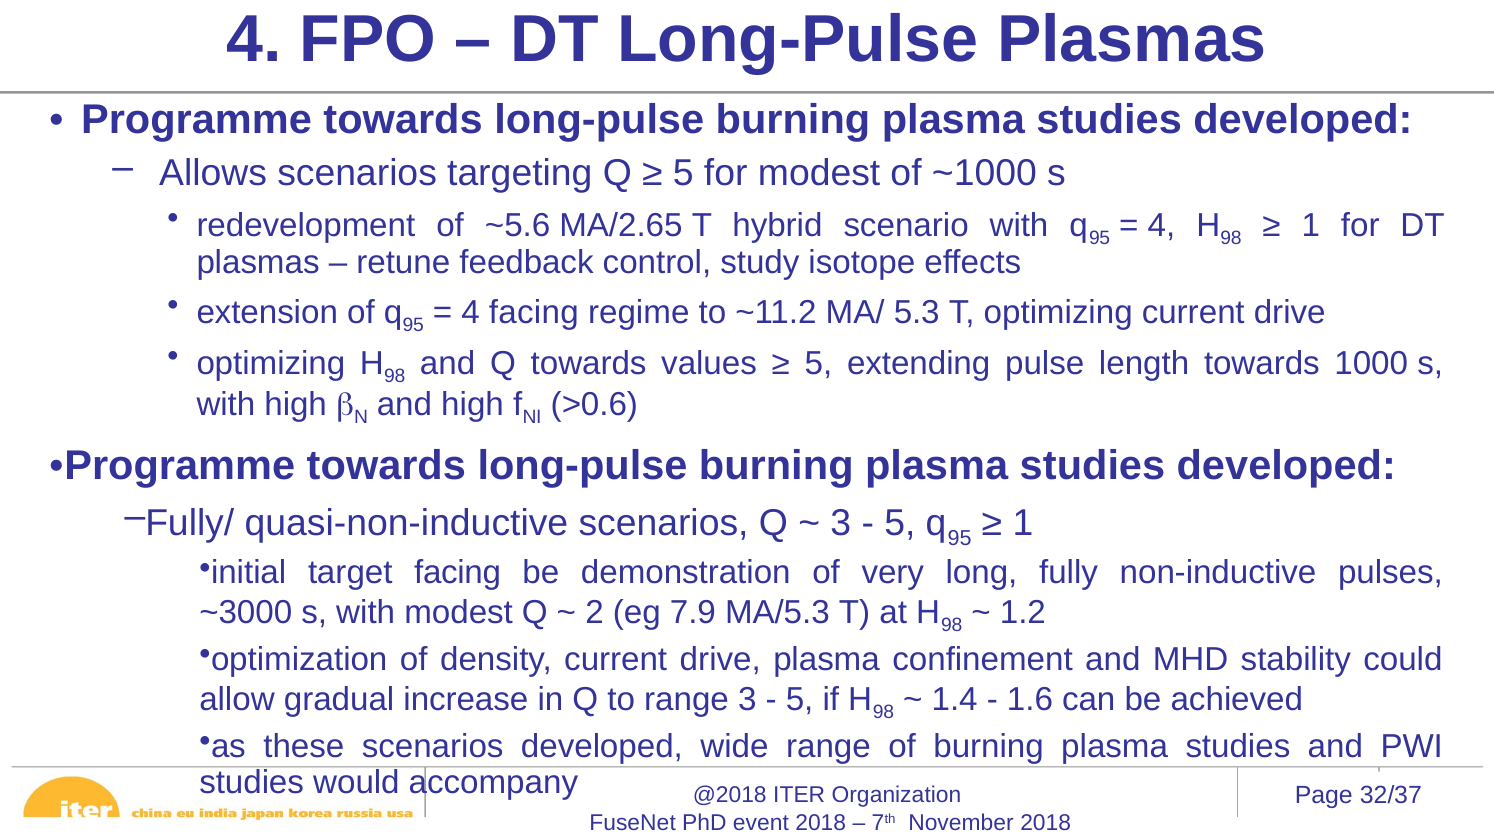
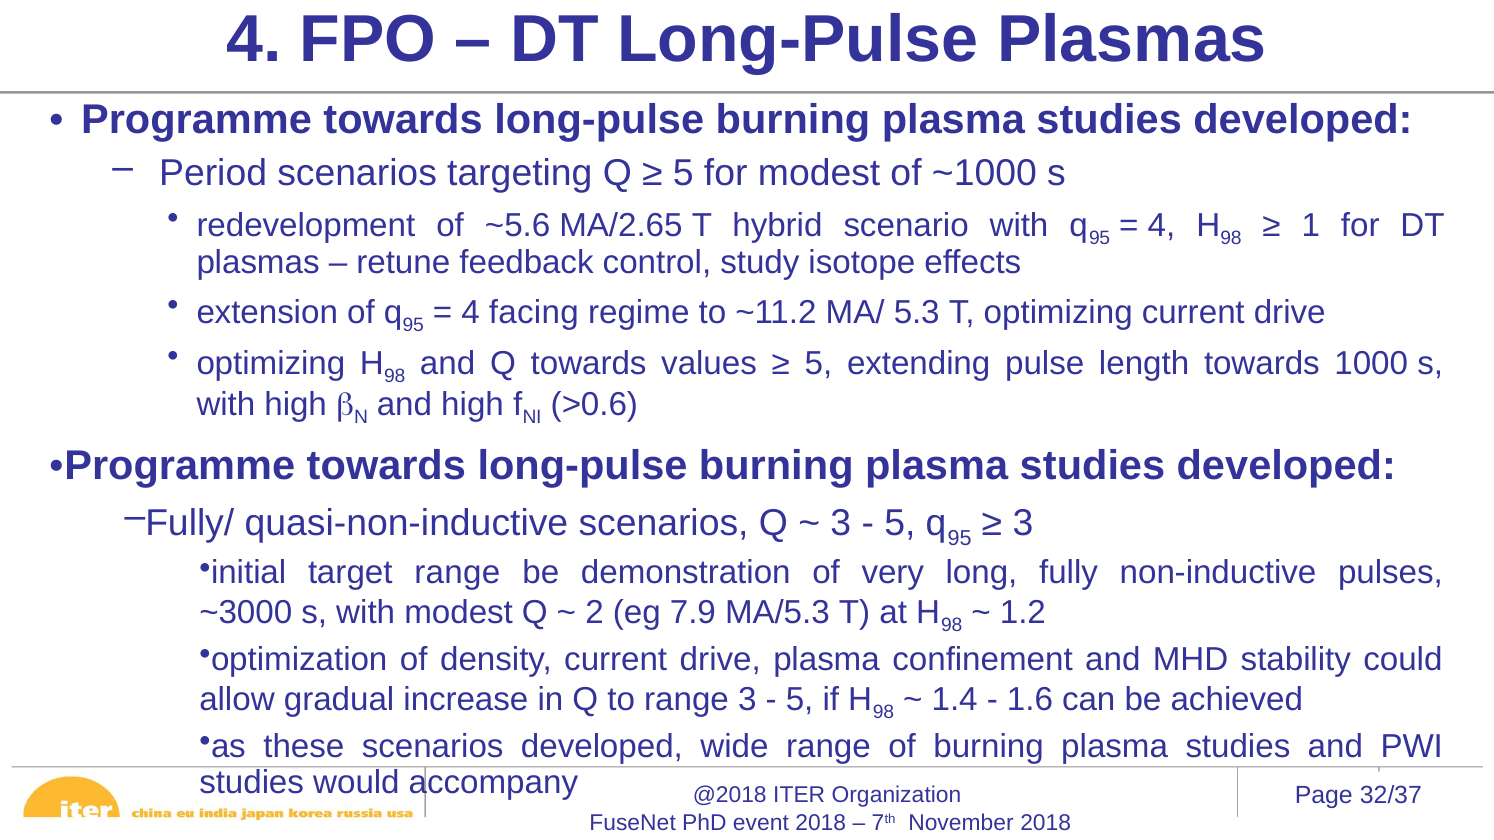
Allows: Allows -> Period (213, 173)
1: 1 -> 3 (1023, 524)
target facing: facing -> range (457, 573)
